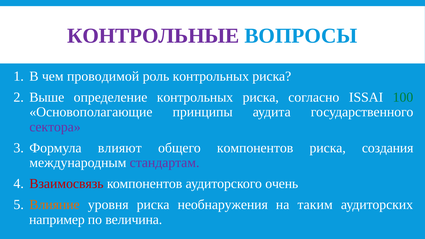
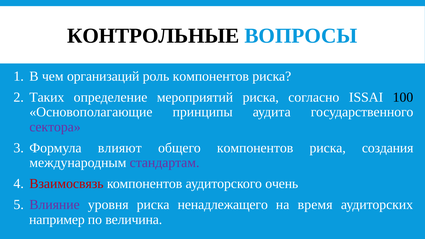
КОНТРОЛЬНЫЕ colour: purple -> black (153, 36)
проводимой: проводимой -> организаций (103, 76)
роль контрольных: контрольных -> компонентов (211, 76)
Выше: Выше -> Таких (47, 97)
определение контрольных: контрольных -> мероприятий (195, 97)
100 colour: green -> black (403, 97)
Влияние colour: orange -> purple (55, 205)
необнаружения: необнаружения -> ненадлежащего (223, 205)
таким: таким -> время (315, 205)
